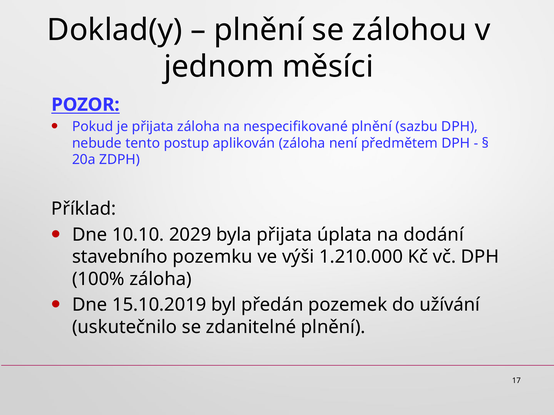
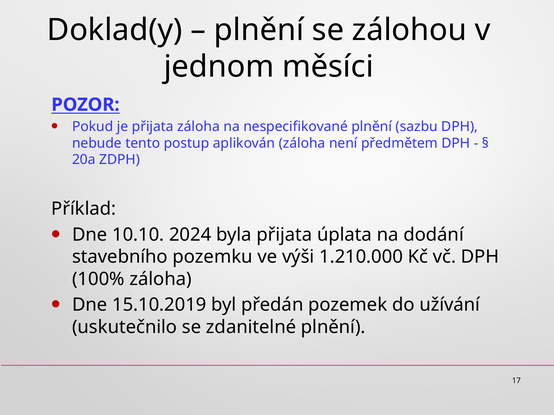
2029: 2029 -> 2024 (190, 235)
